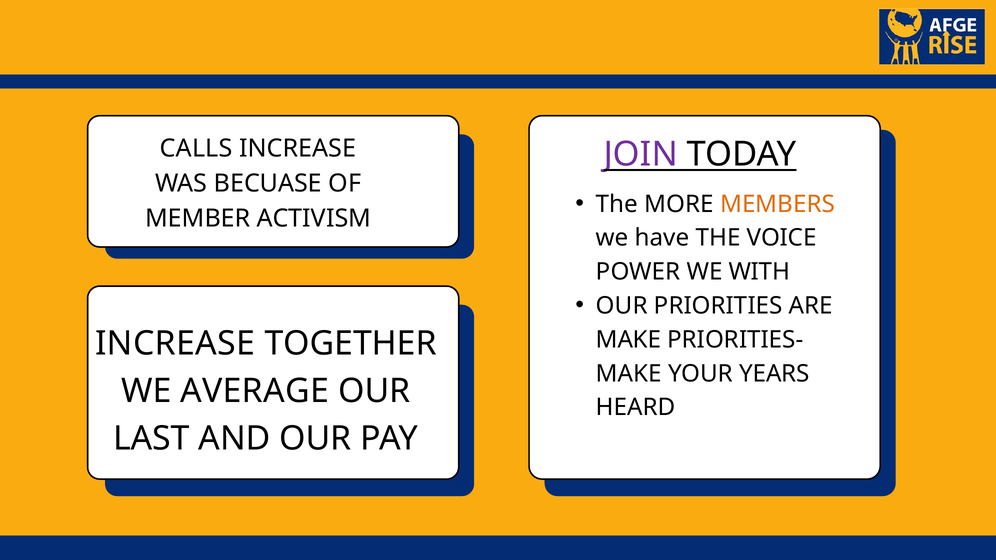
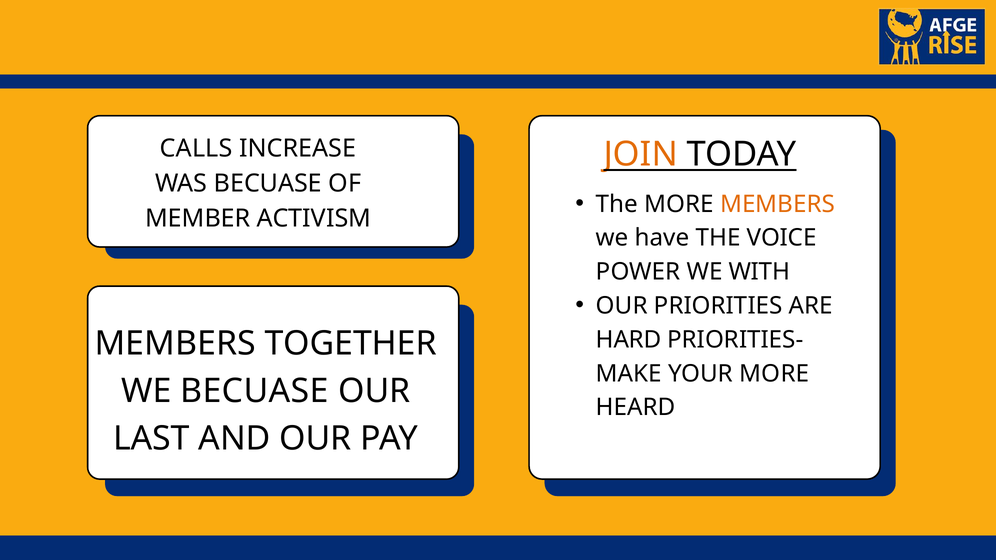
JOIN colour: purple -> orange (641, 154)
MAKE: MAKE -> HARD (629, 340)
INCREASE: INCREASE -> MEMBERS (175, 344)
YOUR YEARS: YEARS -> MORE (774, 374)
WE AVERAGE: AVERAGE -> BECUASE (255, 391)
